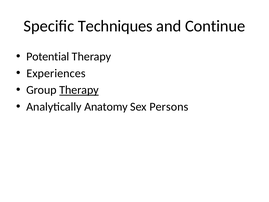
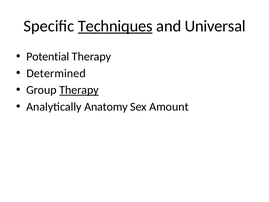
Techniques underline: none -> present (115, 26)
Continue: Continue -> Universal (215, 26)
Experiences: Experiences -> Determined (56, 73)
Persons: Persons -> Amount (169, 107)
